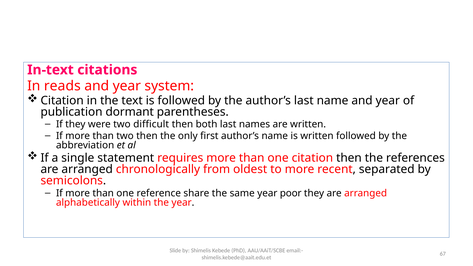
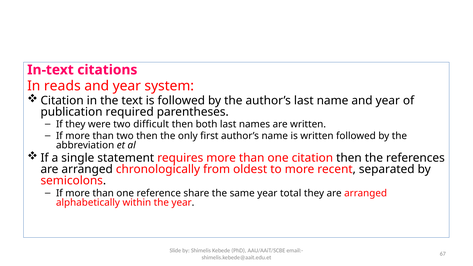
dormant: dormant -> required (130, 112)
poor: poor -> total (291, 193)
